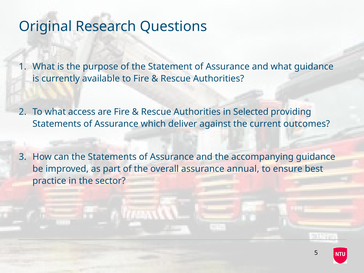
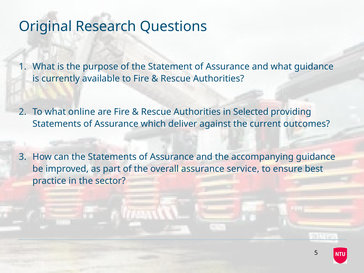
access: access -> online (82, 112)
annual: annual -> service (243, 169)
